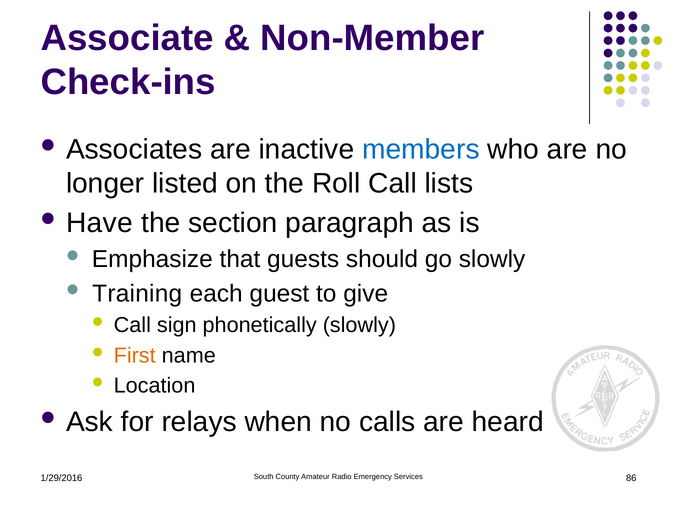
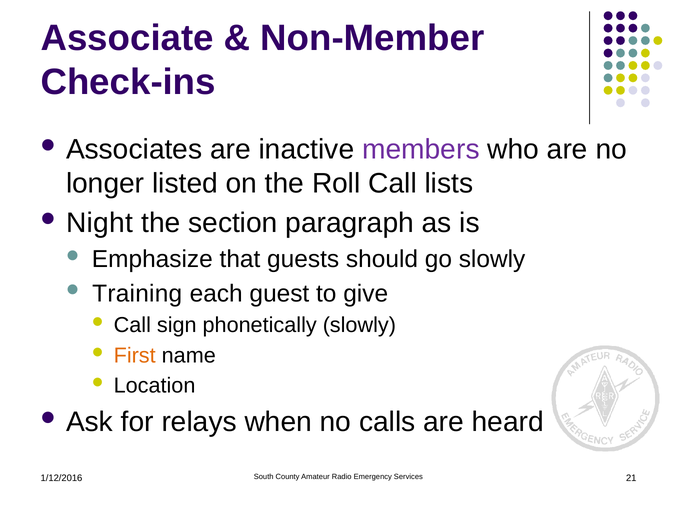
members colour: blue -> purple (421, 150)
Have: Have -> Night (100, 223)
1/29/2016: 1/29/2016 -> 1/12/2016 (61, 478)
86: 86 -> 21 (631, 478)
